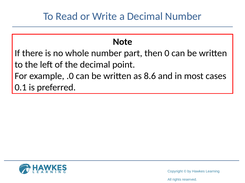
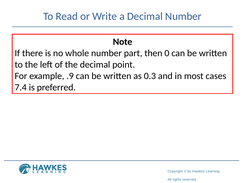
.0: .0 -> .9 (70, 76)
8.6: 8.6 -> 0.3 (150, 76)
0.1: 0.1 -> 7.4 (21, 88)
